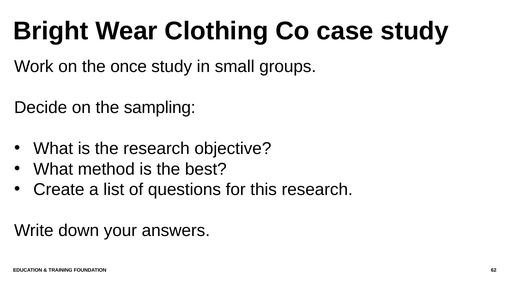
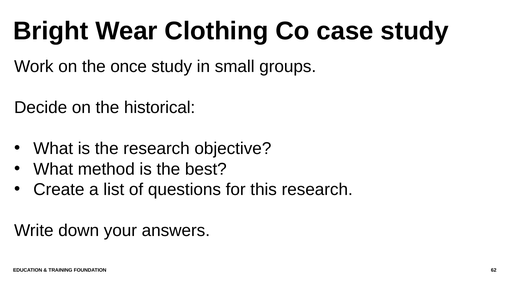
sampling: sampling -> historical (160, 108)
